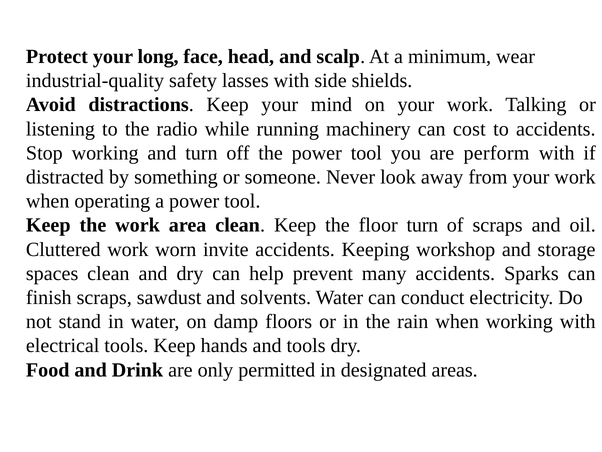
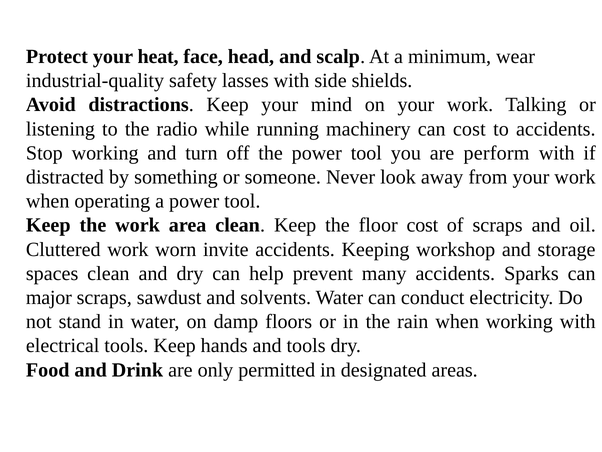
long: long -> heat (158, 57)
floor turn: turn -> cost (422, 225)
finish: finish -> major (49, 297)
